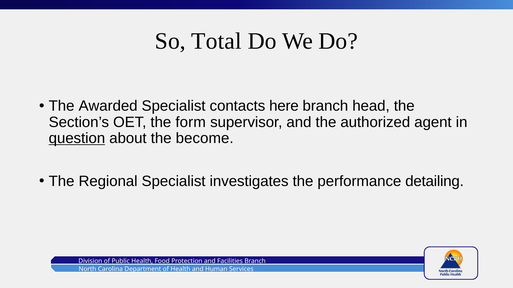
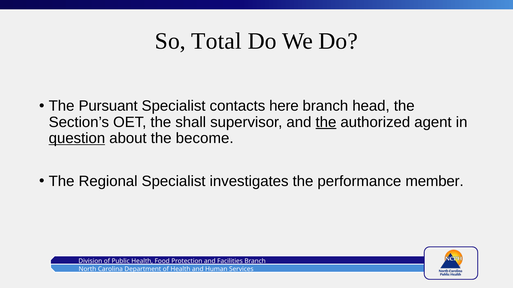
Awarded: Awarded -> Pursuant (108, 106)
form: form -> shall (191, 122)
the underline: none -> present (326, 122)
detailing: detailing -> member (435, 181)
